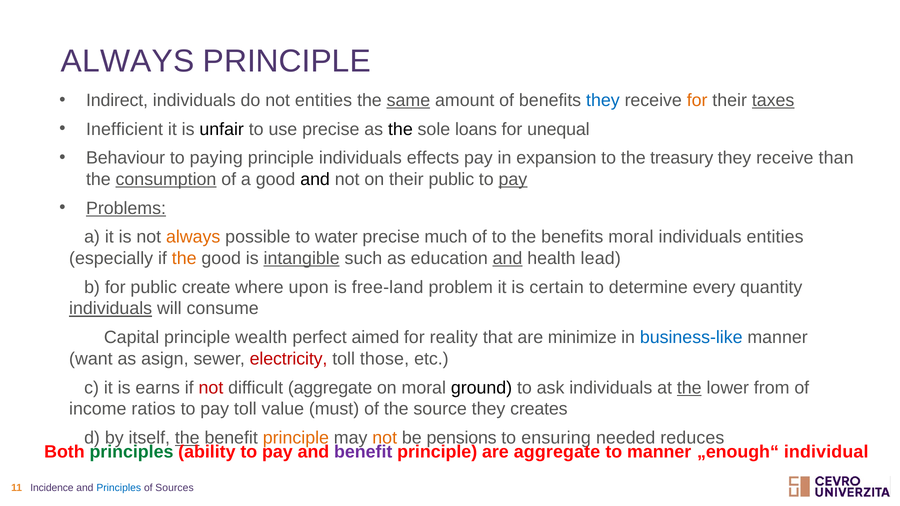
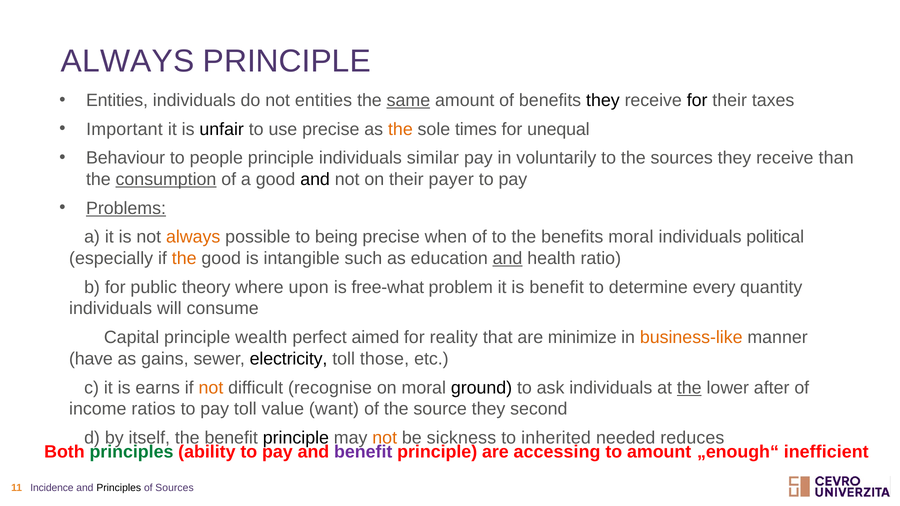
Indirect: Indirect -> Entities (117, 100)
they colour: blue -> black (603, 100)
for colour: orange -> black (697, 100)
taxes underline: present -> none (773, 100)
Inefficient: Inefficient -> Important (124, 129)
the colour: black -> orange (400, 129)
loans: loans -> times (476, 129)
paying: paying -> people (216, 158)
effects: effects -> similar (433, 158)
expansion: expansion -> voluntarily (556, 158)
the treasury: treasury -> sources (682, 158)
their public: public -> payer (451, 179)
pay underline: present -> none (513, 179)
water: water -> being (336, 237)
much: much -> when (446, 237)
individuals entities: entities -> political (775, 237)
intangible underline: present -> none (302, 259)
lead: lead -> ratio (601, 259)
create: create -> theory (206, 287)
free-land: free-land -> free-what (388, 287)
is certain: certain -> benefit (557, 287)
individuals underline: present -> none (111, 309)
business-like colour: blue -> orange (691, 338)
want: want -> have (91, 359)
asign: asign -> gains (165, 359)
electricity colour: red -> black (289, 359)
not colour: red -> orange (211, 388)
difficult aggregate: aggregate -> recognise (330, 388)
from: from -> after (772, 388)
must: must -> want (334, 409)
creates: creates -> second (539, 409)
the underline: present -> none (187, 438)
principle colour: orange -> black (296, 438)
pensions: pensions -> sickness (461, 438)
ensuring: ensuring -> inherited (556, 438)
are aggregate: aggregate -> accessing (557, 452)
to manner: manner -> amount (659, 452)
individual: individual -> inefficient (826, 452)
Principles colour: blue -> black (119, 488)
